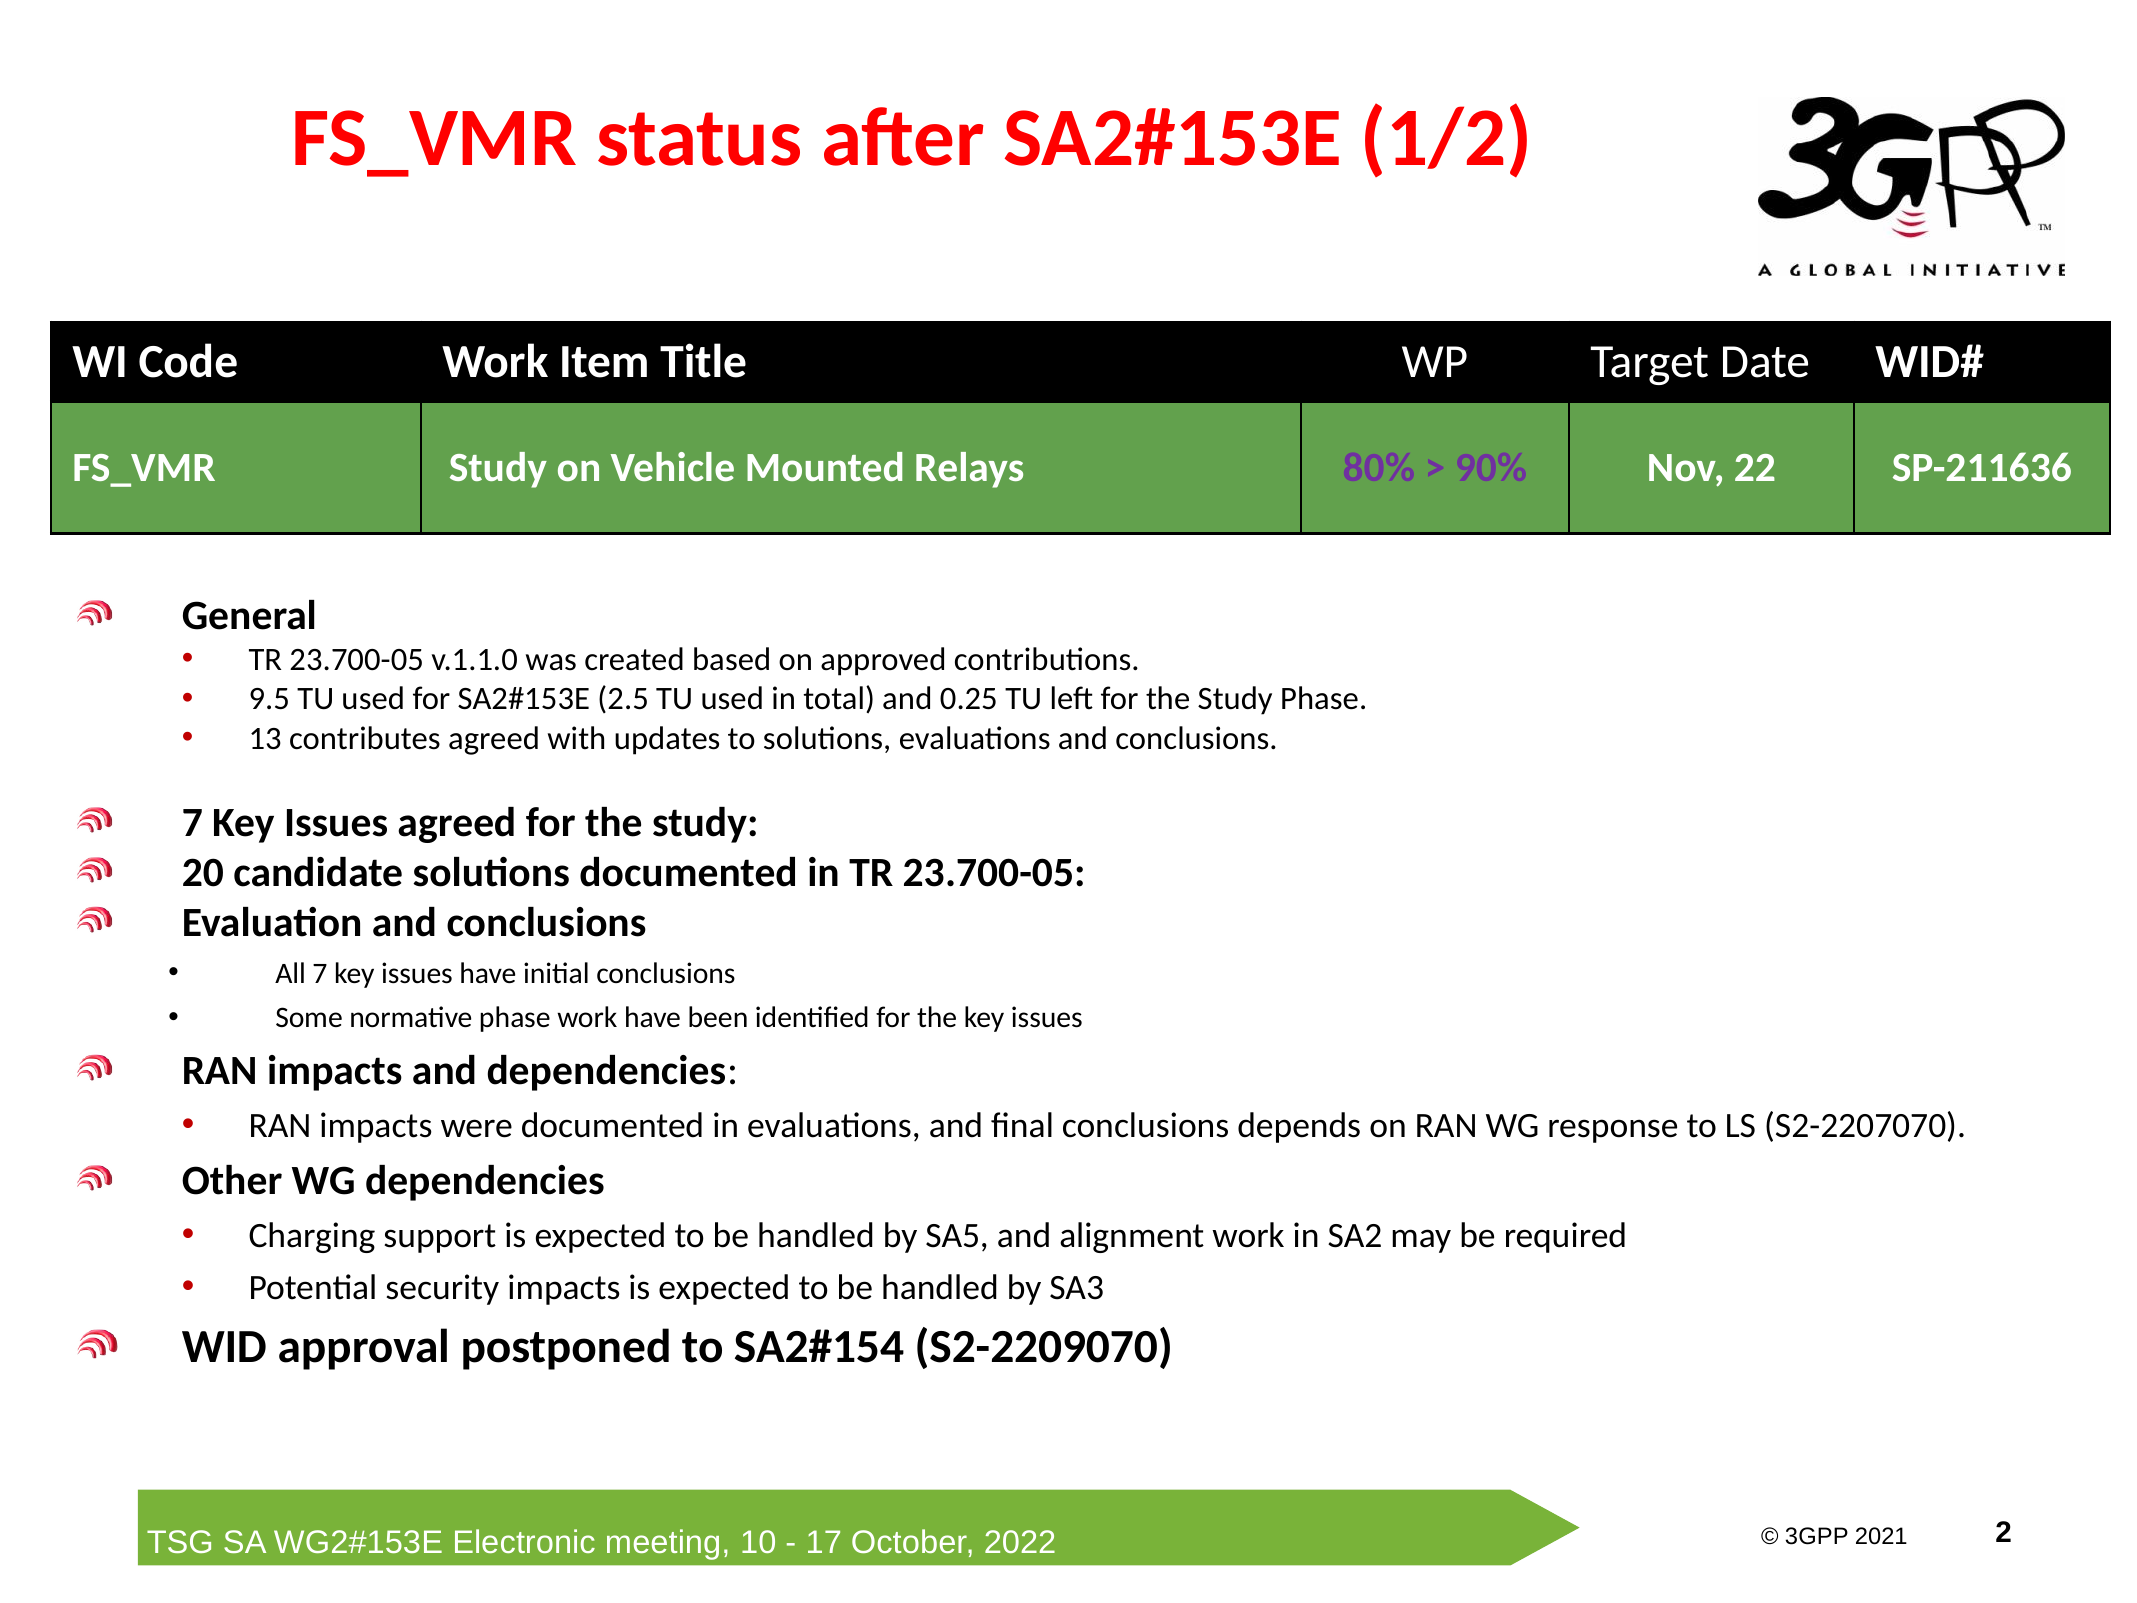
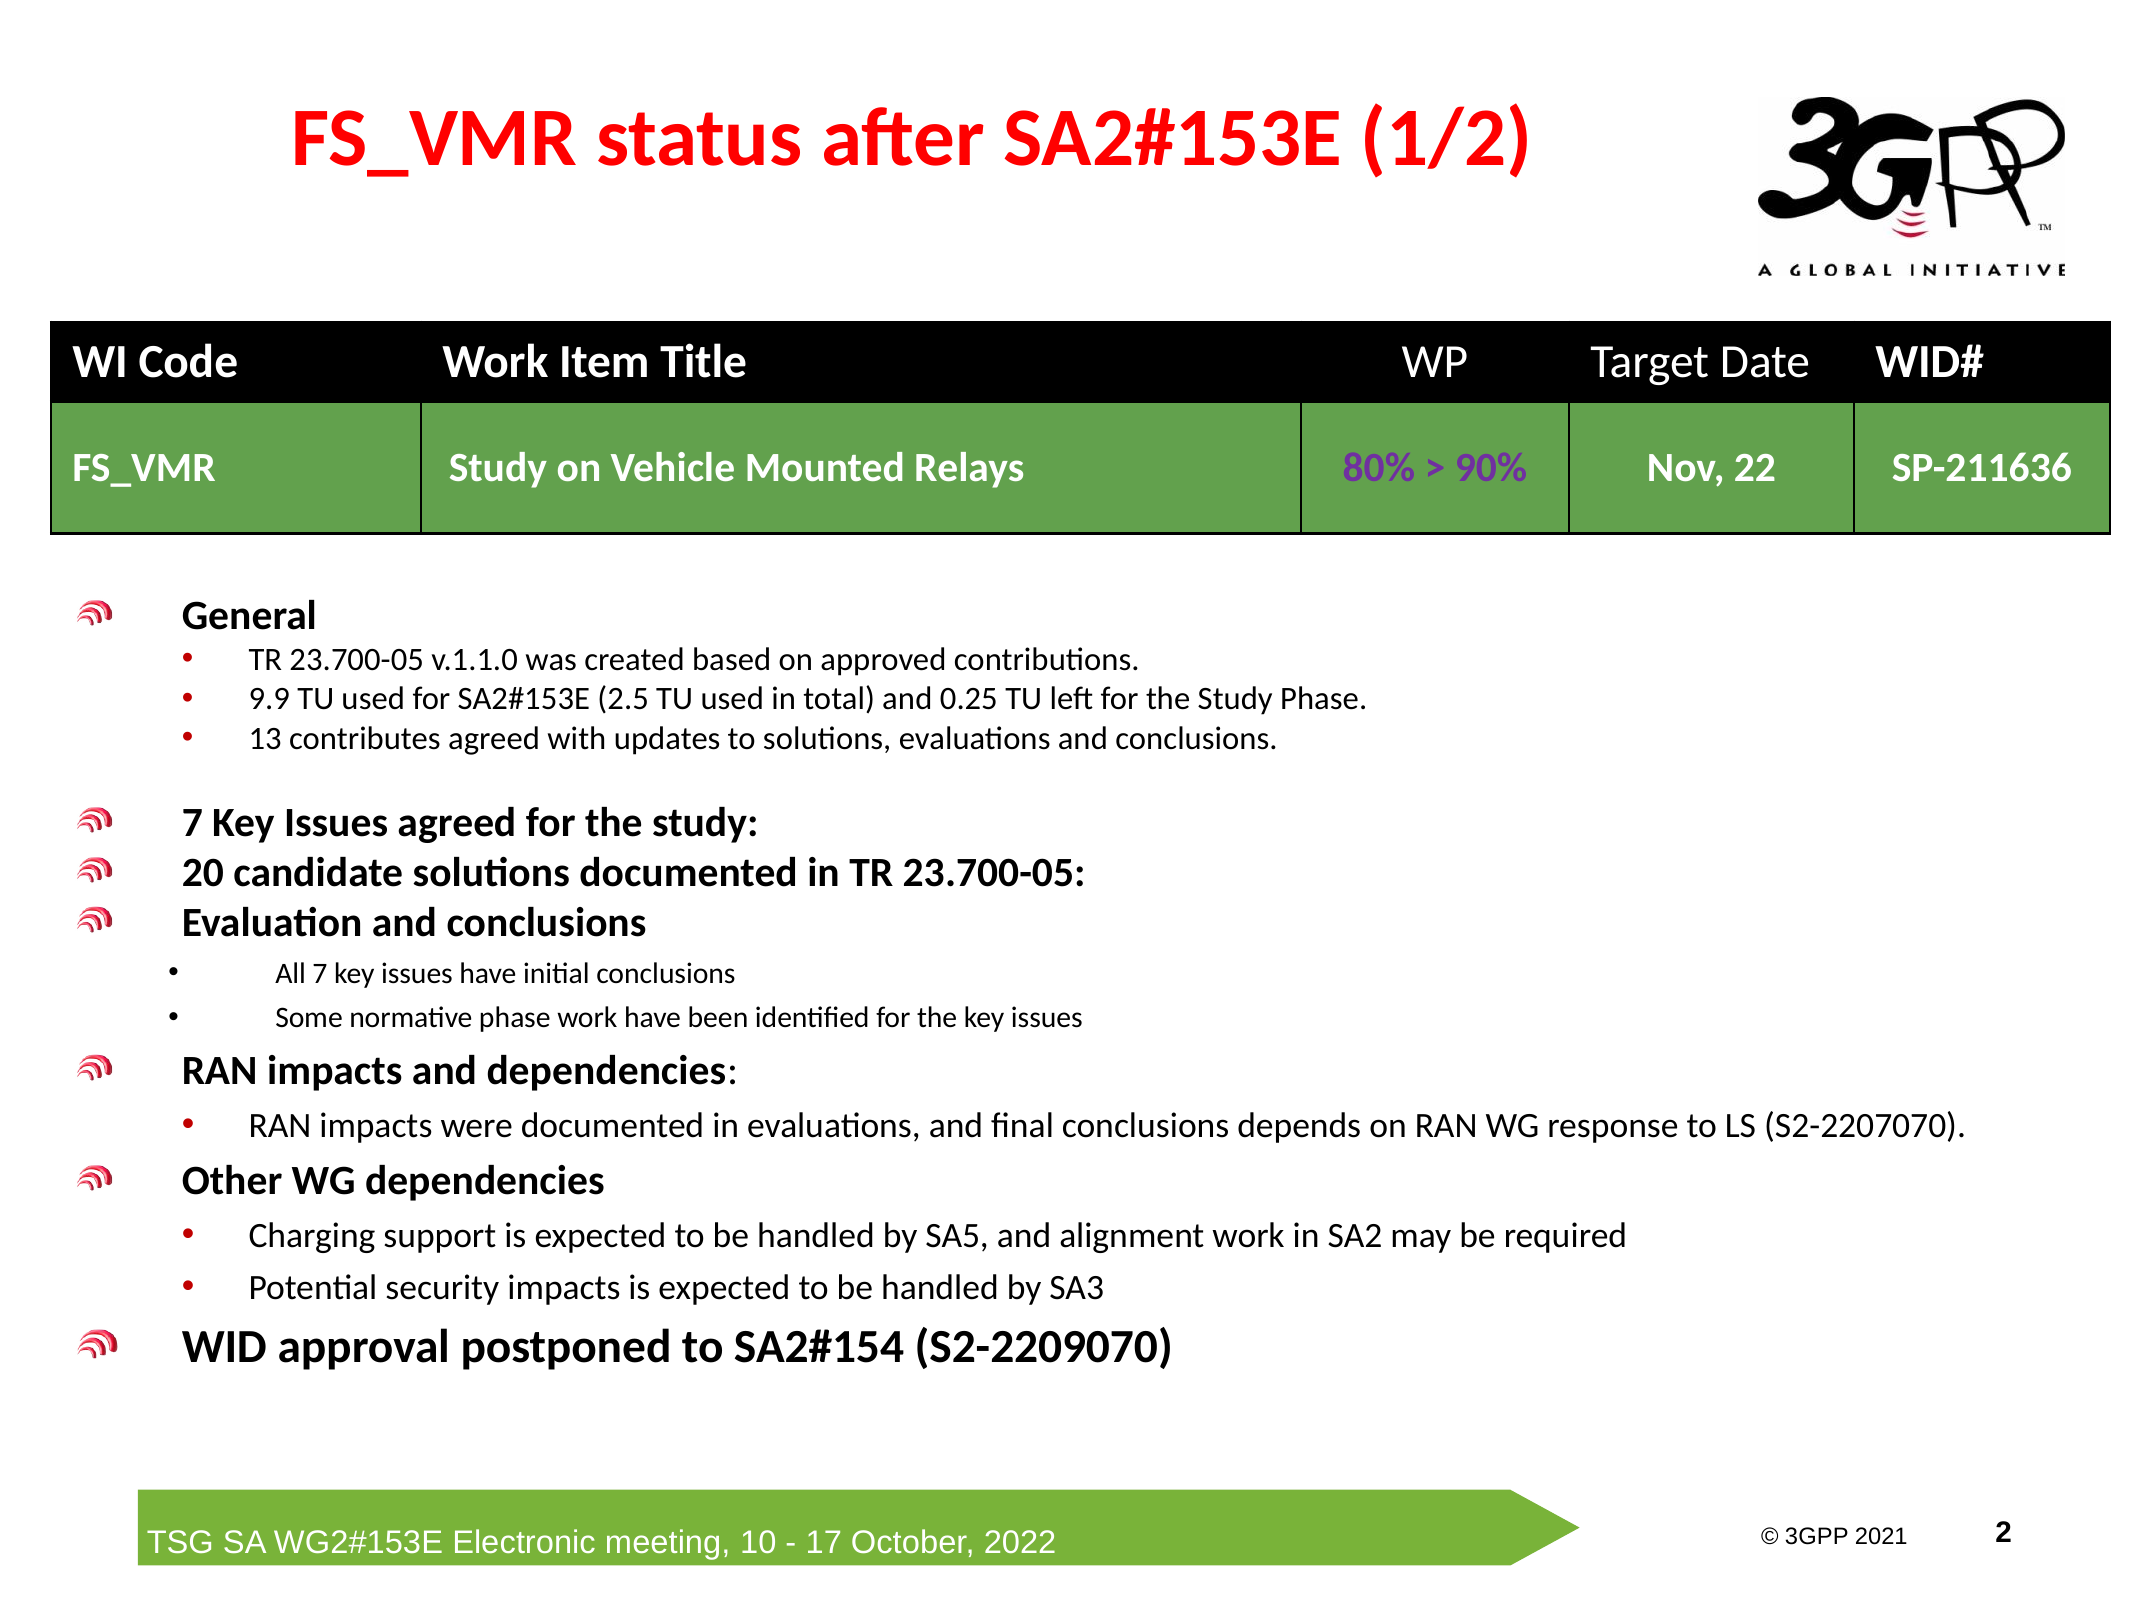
9.5: 9.5 -> 9.9 (269, 699)
